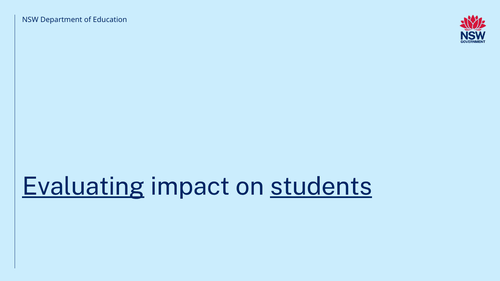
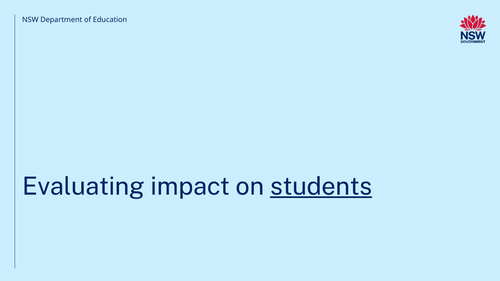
Evaluating underline: present -> none (83, 187)
